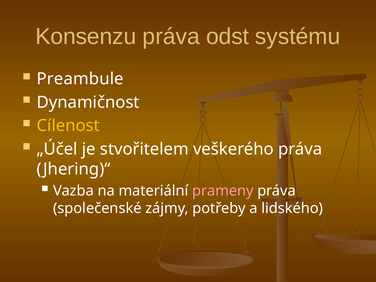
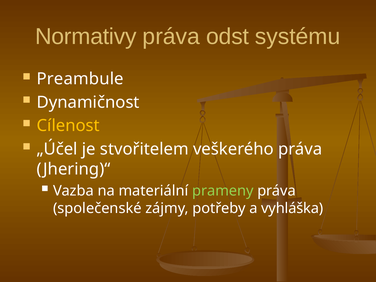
Konsenzu: Konsenzu -> Normativy (86, 37)
prameny colour: pink -> light green (223, 191)
lidského: lidského -> vyhláška (292, 208)
